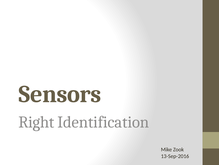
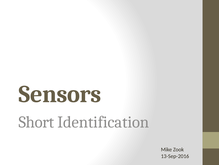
Right: Right -> Short (36, 122)
